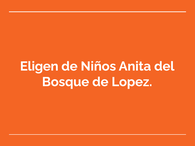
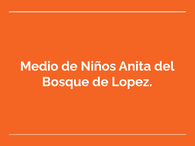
Eligen: Eligen -> Medio (39, 66)
